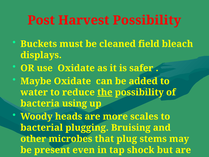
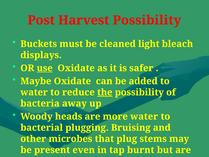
field: field -> light (149, 44)
use underline: none -> present (45, 68)
using: using -> away (74, 103)
more scales: scales -> water (144, 116)
shock: shock -> burnt (141, 150)
